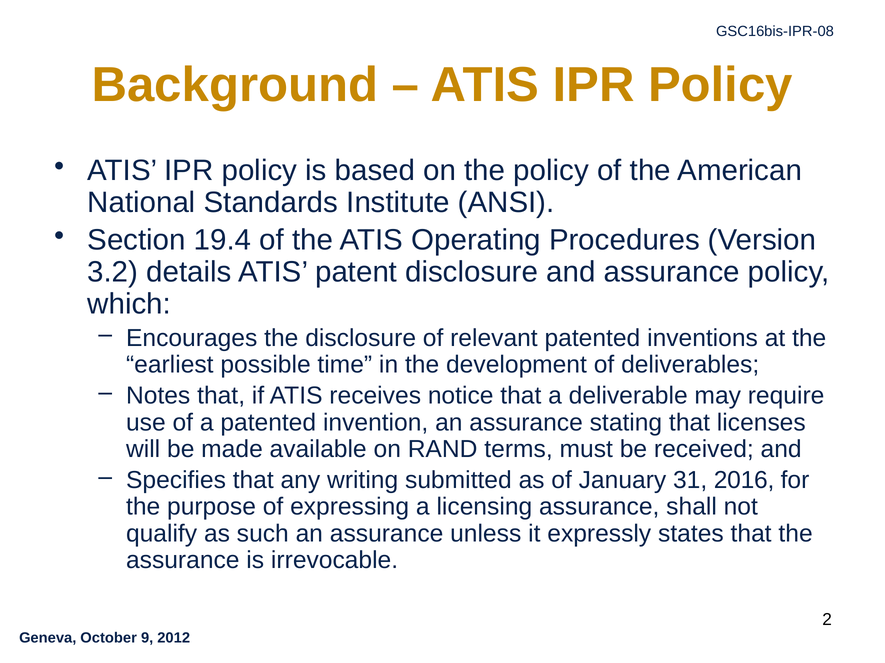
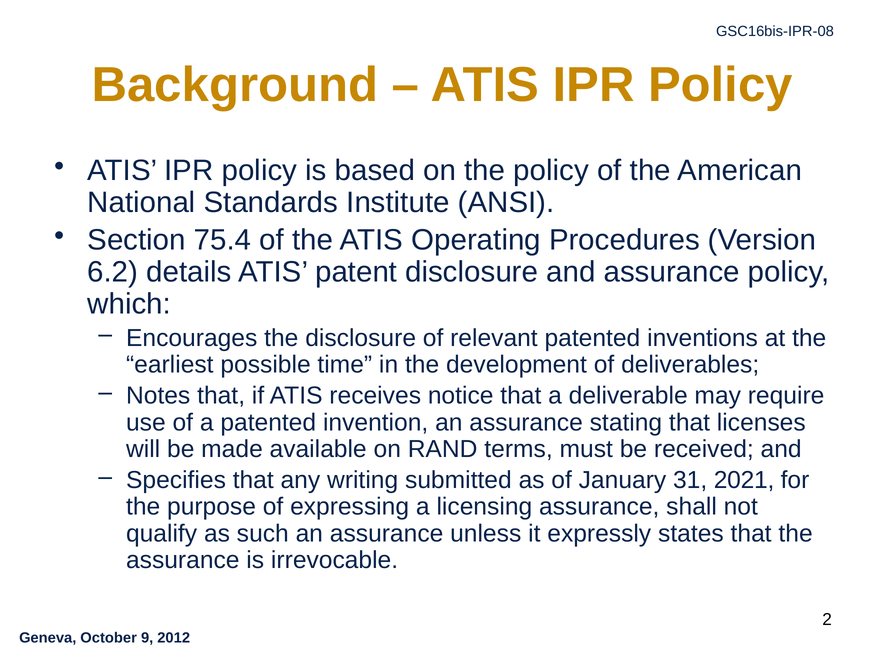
19.4: 19.4 -> 75.4 (223, 241)
3.2: 3.2 -> 6.2 (113, 272)
2016: 2016 -> 2021 (744, 481)
